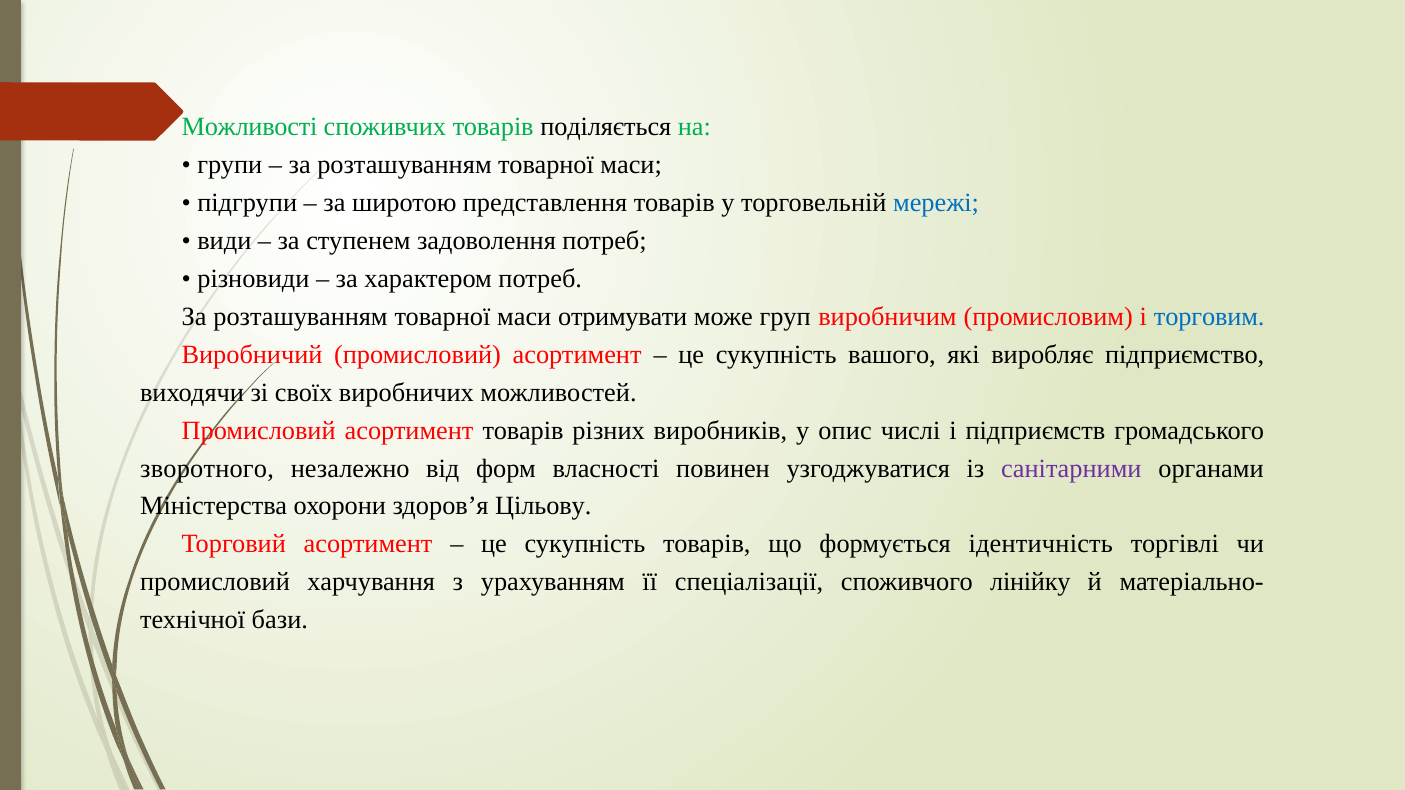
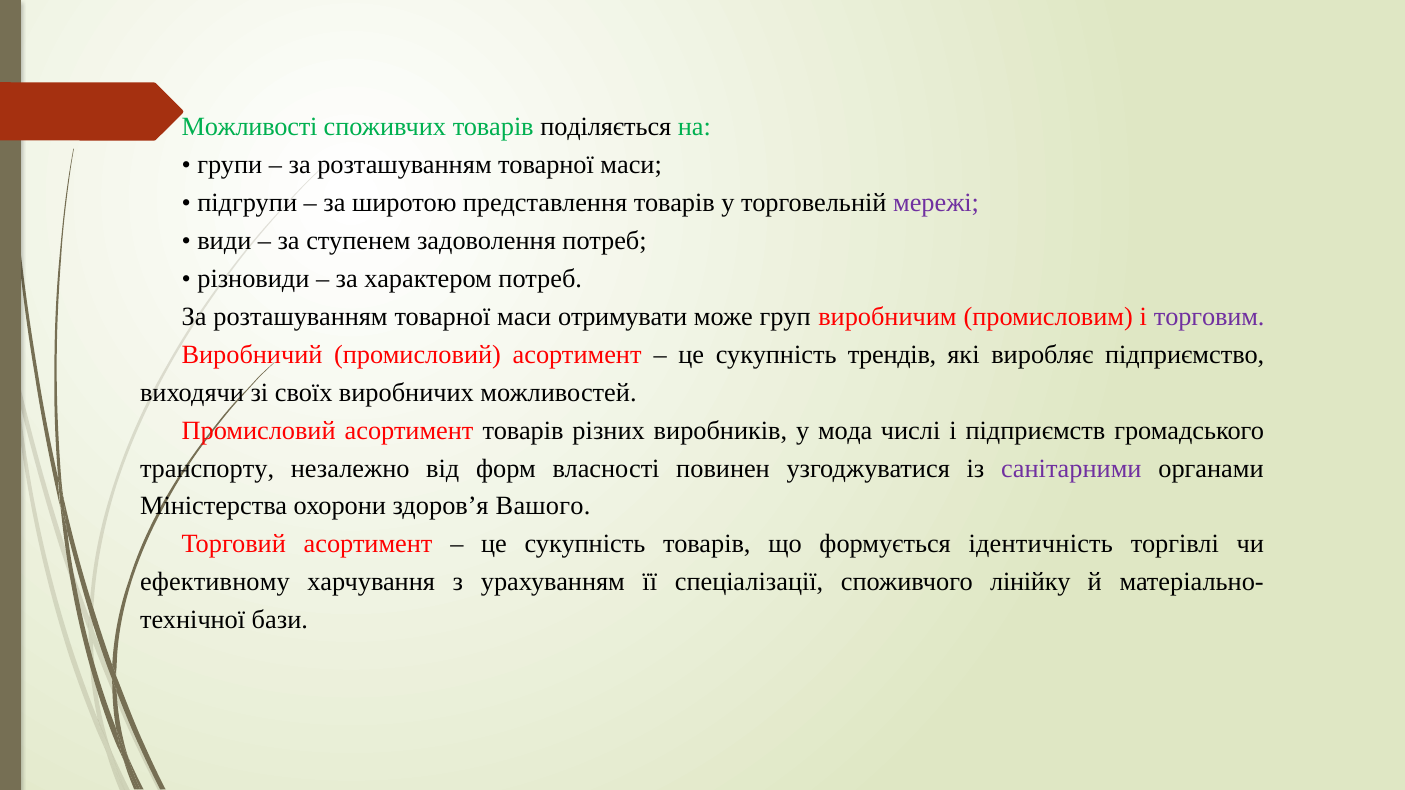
мережі colour: blue -> purple (936, 203)
торговим colour: blue -> purple (1209, 317)
вашого: вашого -> трендів (892, 355)
опис: опис -> мода (845, 431)
зворотного: зворотного -> транспорту (207, 469)
Цільову: Цільову -> Вашого (543, 506)
промисловий: промисловий -> ефективному (215, 582)
